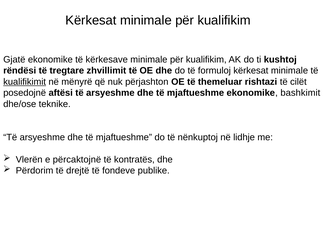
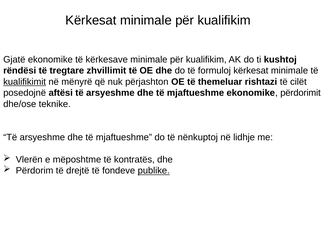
bashkimit: bashkimit -> përdorimit (300, 93)
përcaktojnë: përcaktojnë -> mëposhtme (77, 159)
publike underline: none -> present (154, 171)
